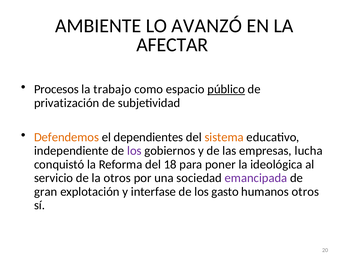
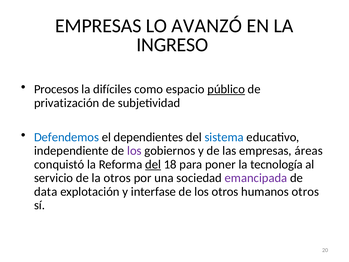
AMBIENTE: AMBIENTE -> EMPRESAS (98, 26)
AFECTAR: AFECTAR -> INGRESO (172, 45)
trabajo: trabajo -> difíciles (112, 89)
Defendemos colour: orange -> blue (66, 137)
sistema colour: orange -> blue (224, 137)
lucha: lucha -> áreas (309, 151)
del underline: none -> present (153, 164)
ideológica: ideológica -> tecnología (276, 164)
gran: gran -> data (46, 191)
los gasto: gasto -> otros (225, 191)
